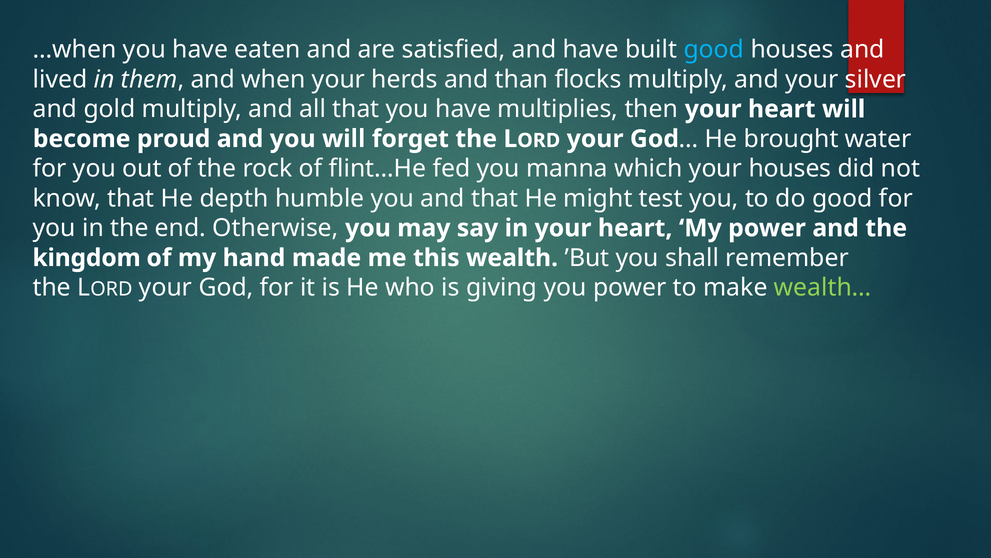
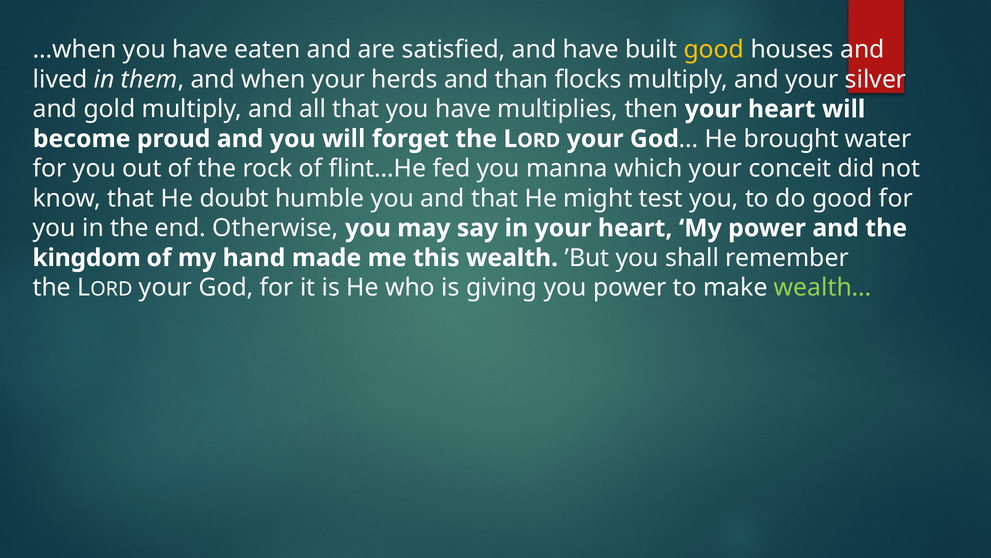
good colour: light blue -> yellow (714, 50)
your houses: houses -> conceit (790, 168)
depth: depth -> doubt (234, 198)
